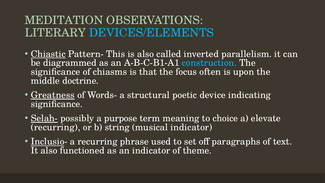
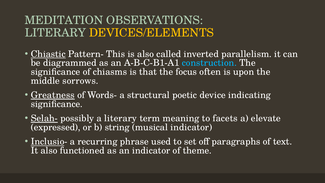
DEVICES/ELEMENTS colour: light blue -> yellow (151, 33)
doctrine: doctrine -> sorrows (80, 81)
a purpose: purpose -> literary (121, 118)
choice: choice -> facets (225, 118)
recurring: recurring -> expressed (56, 127)
